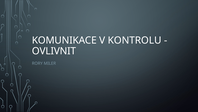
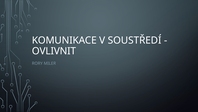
KONTROLU: KONTROLU -> SOUSTŘEDÍ (135, 40)
